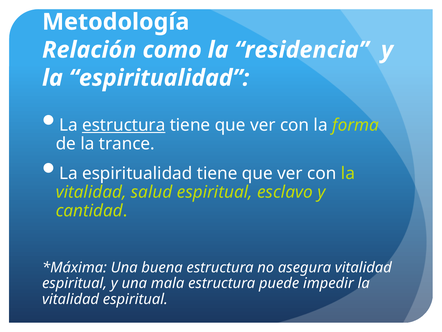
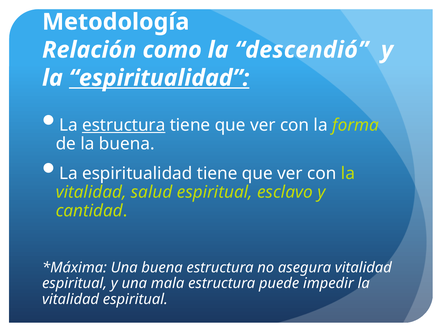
residencia: residencia -> descendió (302, 50)
espiritualidad underline: none -> present (159, 78)
la trance: trance -> buena (127, 144)
